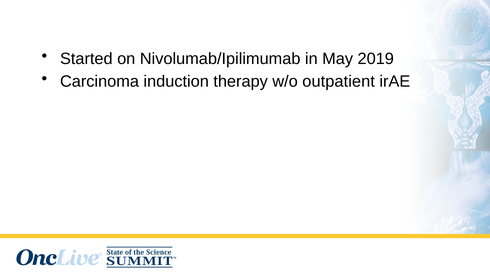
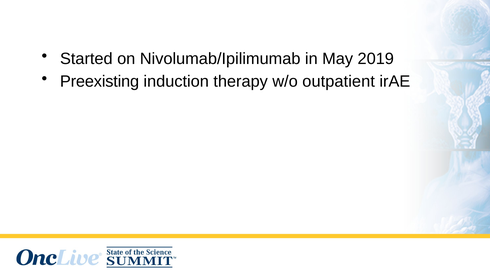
Carcinoma: Carcinoma -> Preexisting (100, 82)
